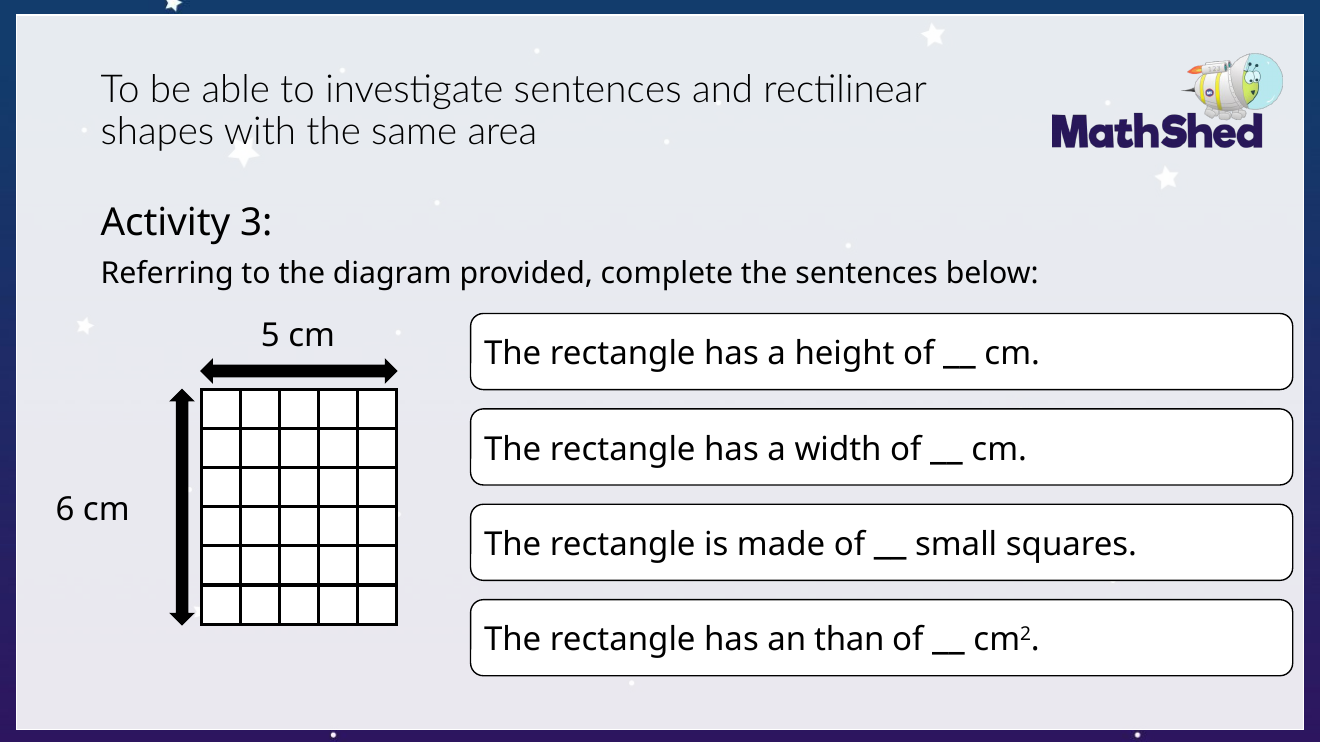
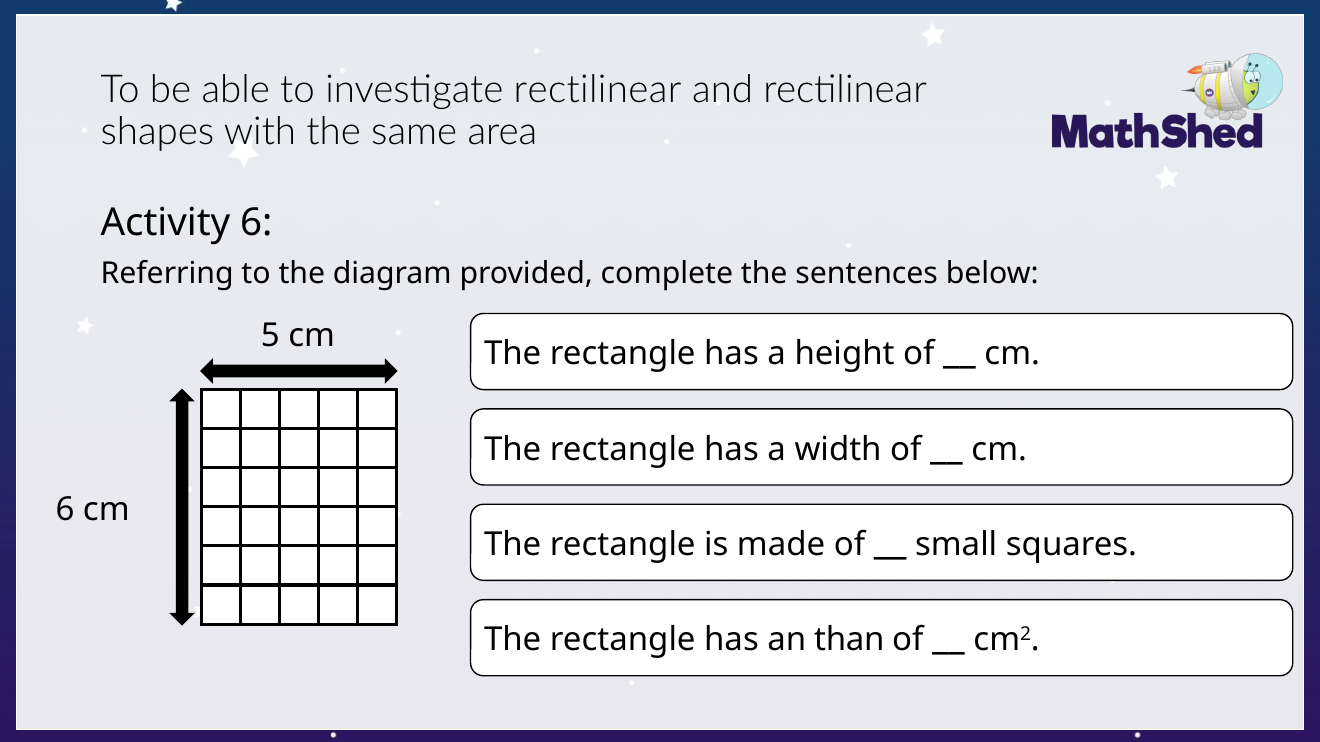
investigate sentences: sentences -> rectilinear (598, 90)
Activity 3: 3 -> 6 (256, 223)
